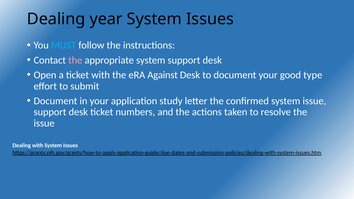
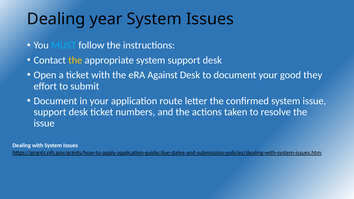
the colour: pink -> yellow (75, 60)
type: type -> they (313, 75)
study: study -> route (171, 101)
